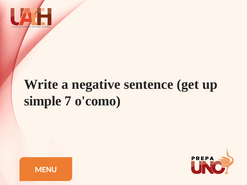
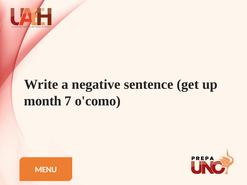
simple: simple -> month (43, 101)
